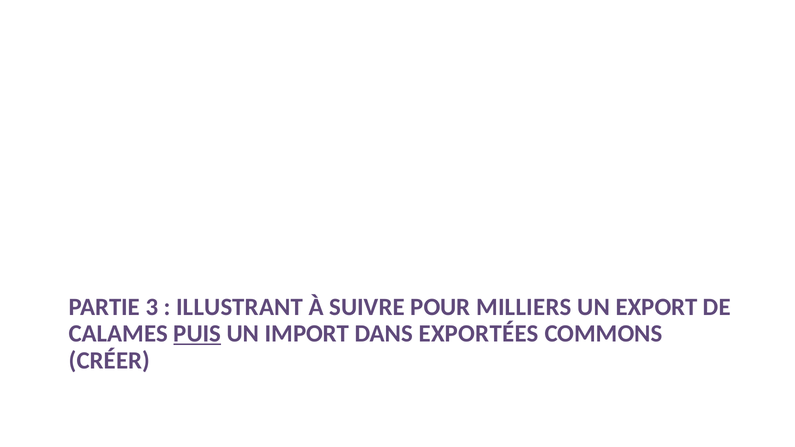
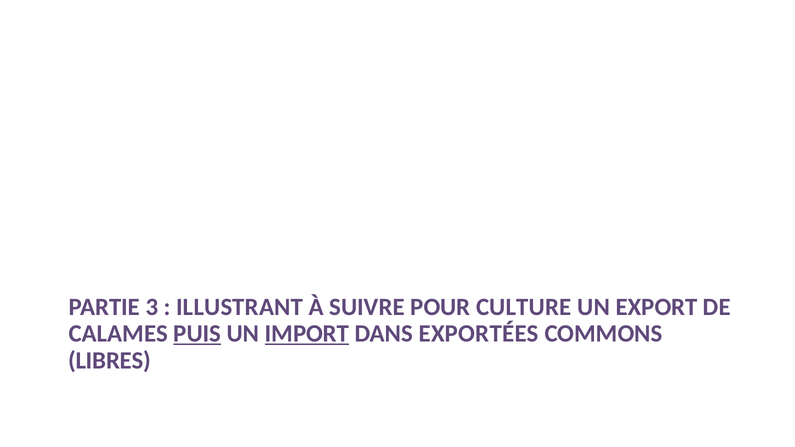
MILLIERS: MILLIERS -> CULTURE (524, 307)
IMPORT underline: none -> present (307, 334)
CRÉER: CRÉER -> LIBRES (110, 361)
